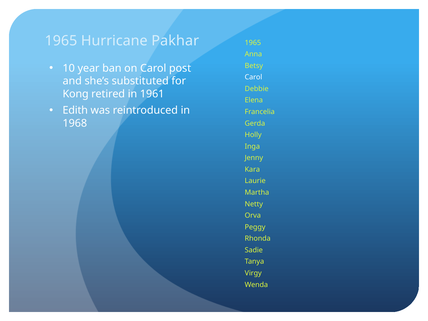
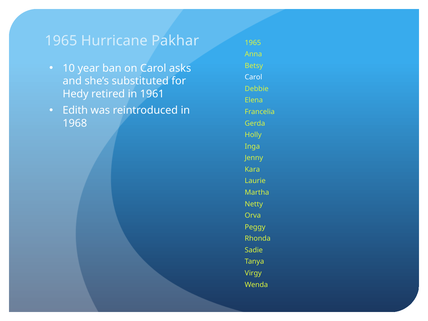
post: post -> asks (180, 68)
Kong: Kong -> Hedy (76, 94)
